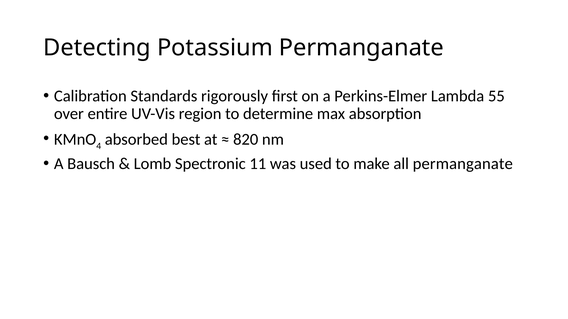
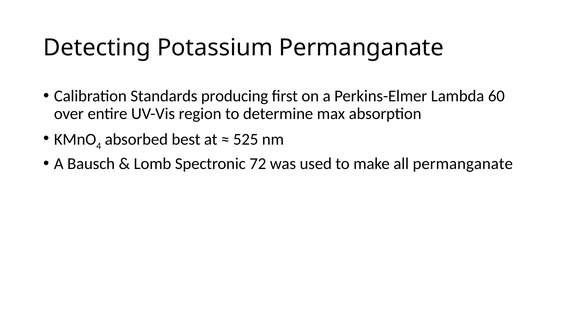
rigorously: rigorously -> producing (235, 96)
55: 55 -> 60 (496, 96)
820: 820 -> 525 (246, 140)
11: 11 -> 72 (258, 164)
